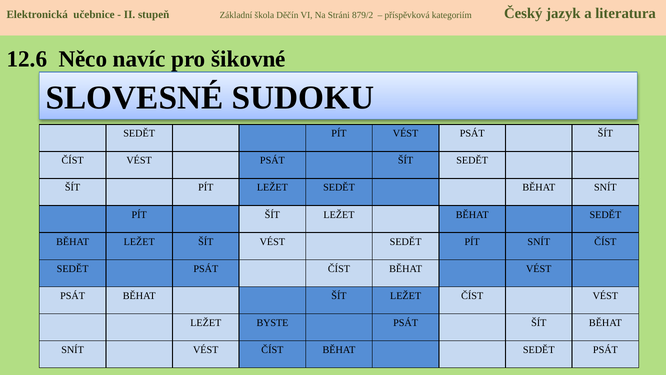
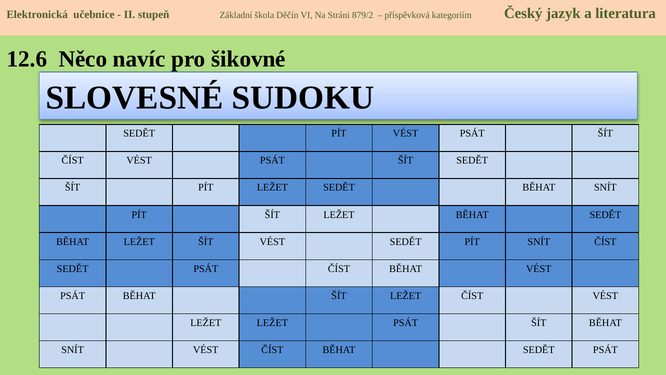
LEŽET BYSTE: BYSTE -> LEŽET (272, 322)
